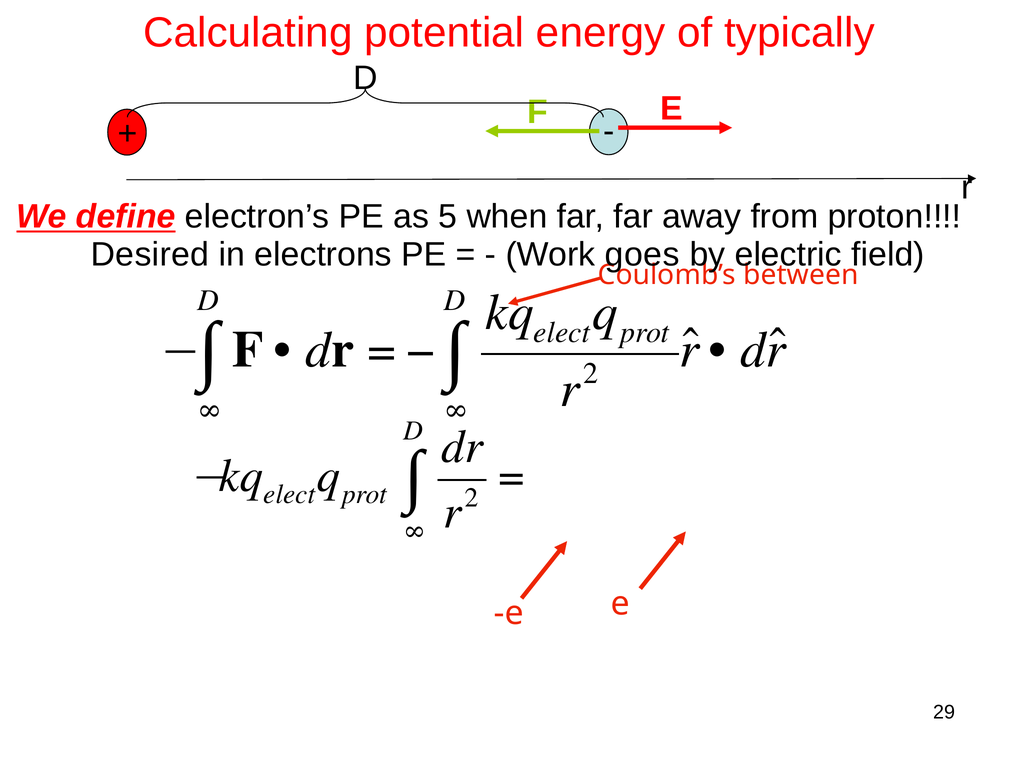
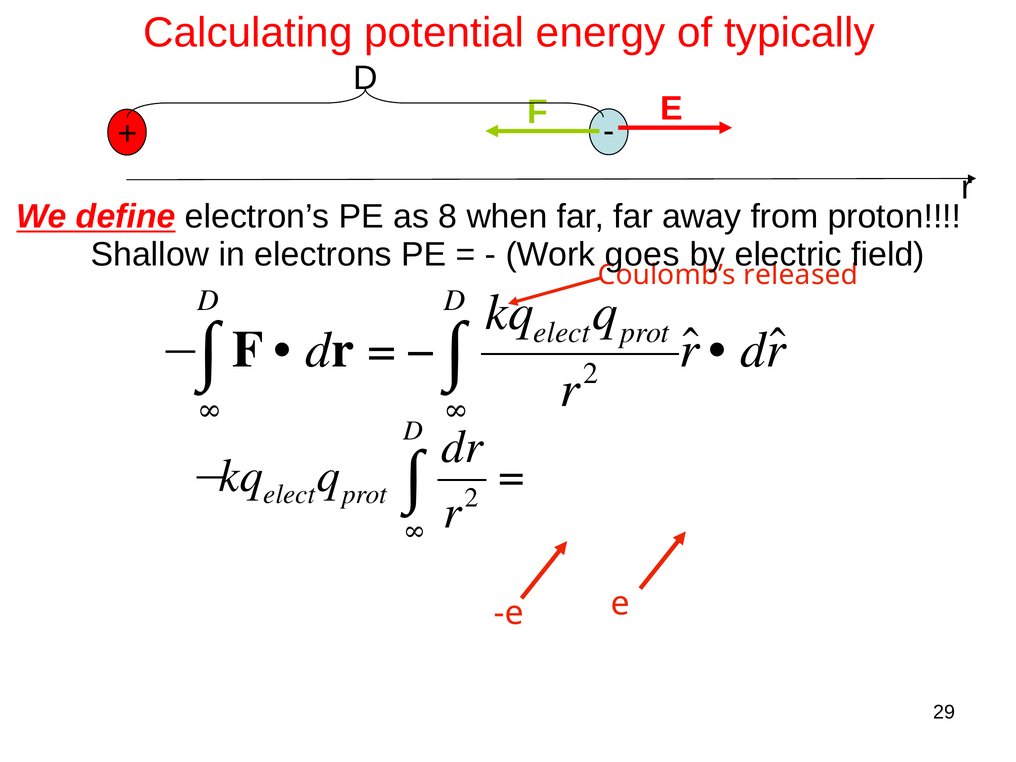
5: 5 -> 8 (448, 217)
Desired: Desired -> Shallow (150, 255)
between: between -> released (801, 275)
